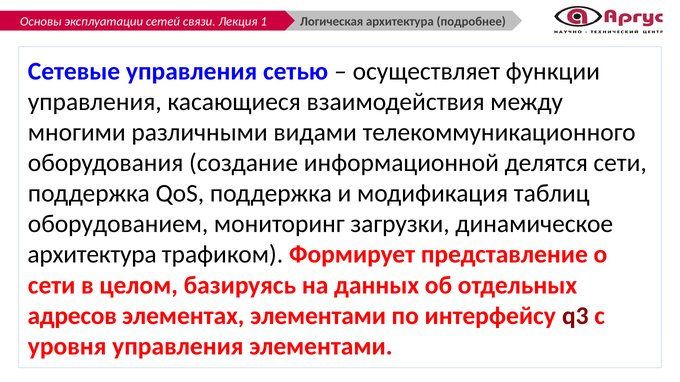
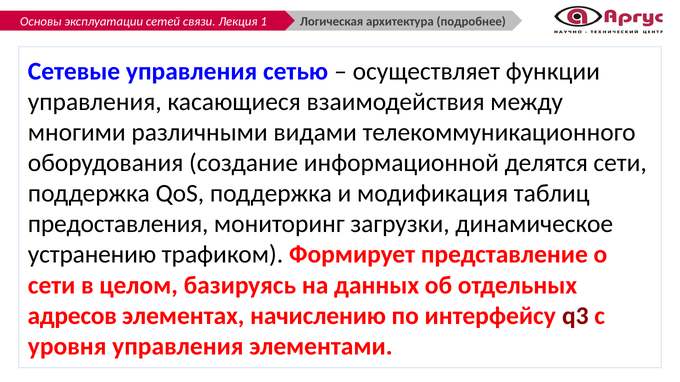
оборудованием: оборудованием -> предоставления (118, 224)
архитектура: архитектура -> устранению (92, 255)
элементах элементами: элементами -> начислению (318, 316)
